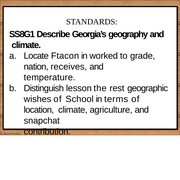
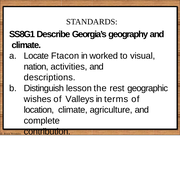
grade: grade -> visual (143, 56)
receives: receives -> activities (69, 67)
temperature: temperature -> descriptions (50, 77)
School: School -> Valleys (80, 99)
snapchat: snapchat -> complete (42, 121)
